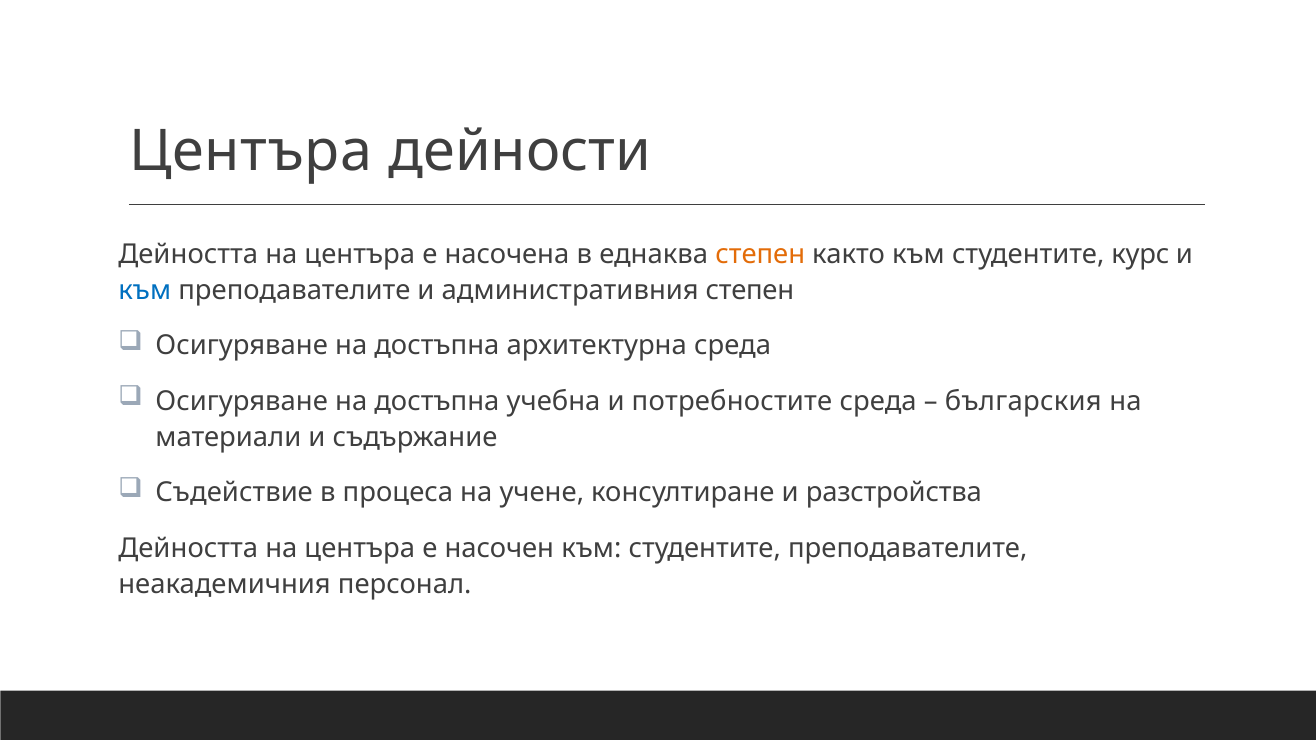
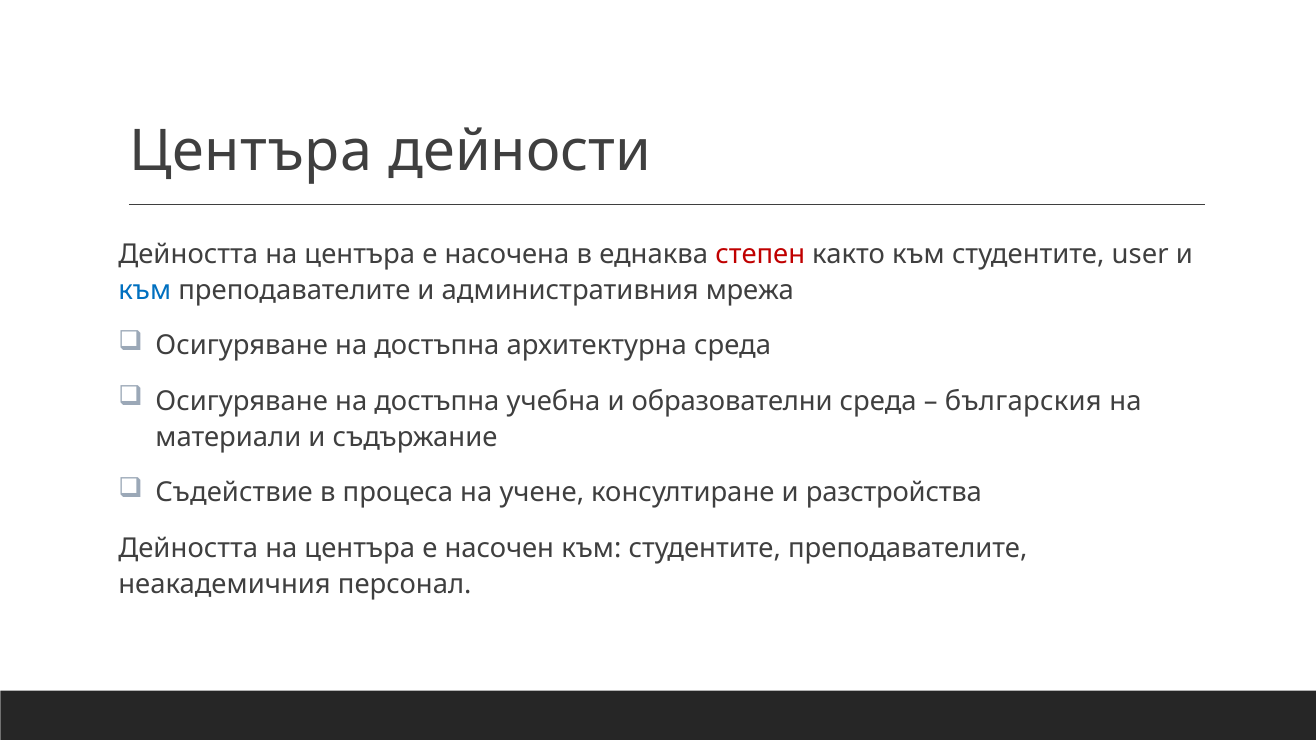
степен colour: orange -> red (760, 254)
курс: курс -> user (1140, 254)
административния степен: степен -> мрежа (750, 290)
потребностите: потребностите -> образователни (732, 401)
